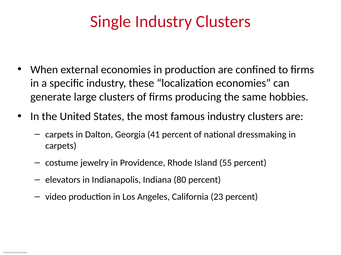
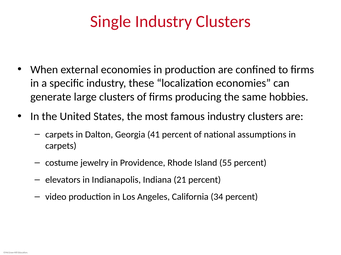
dressmaking: dressmaking -> assumptions (262, 135)
80: 80 -> 21 (180, 180)
23: 23 -> 34 (217, 197)
